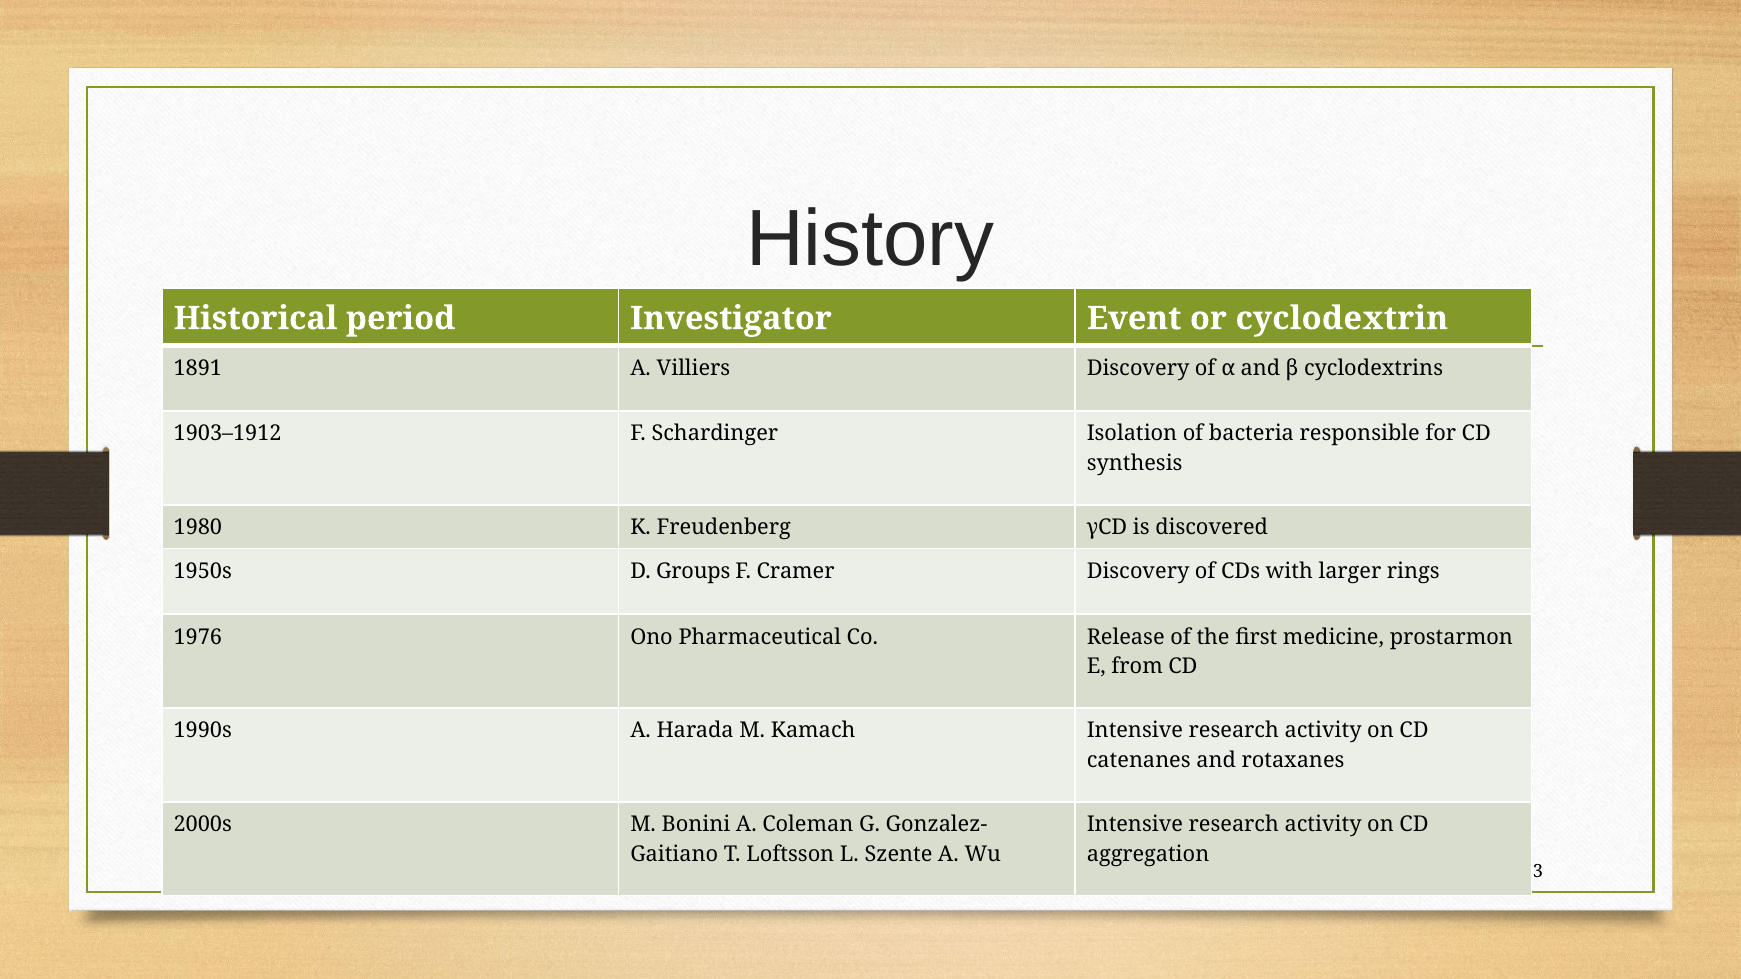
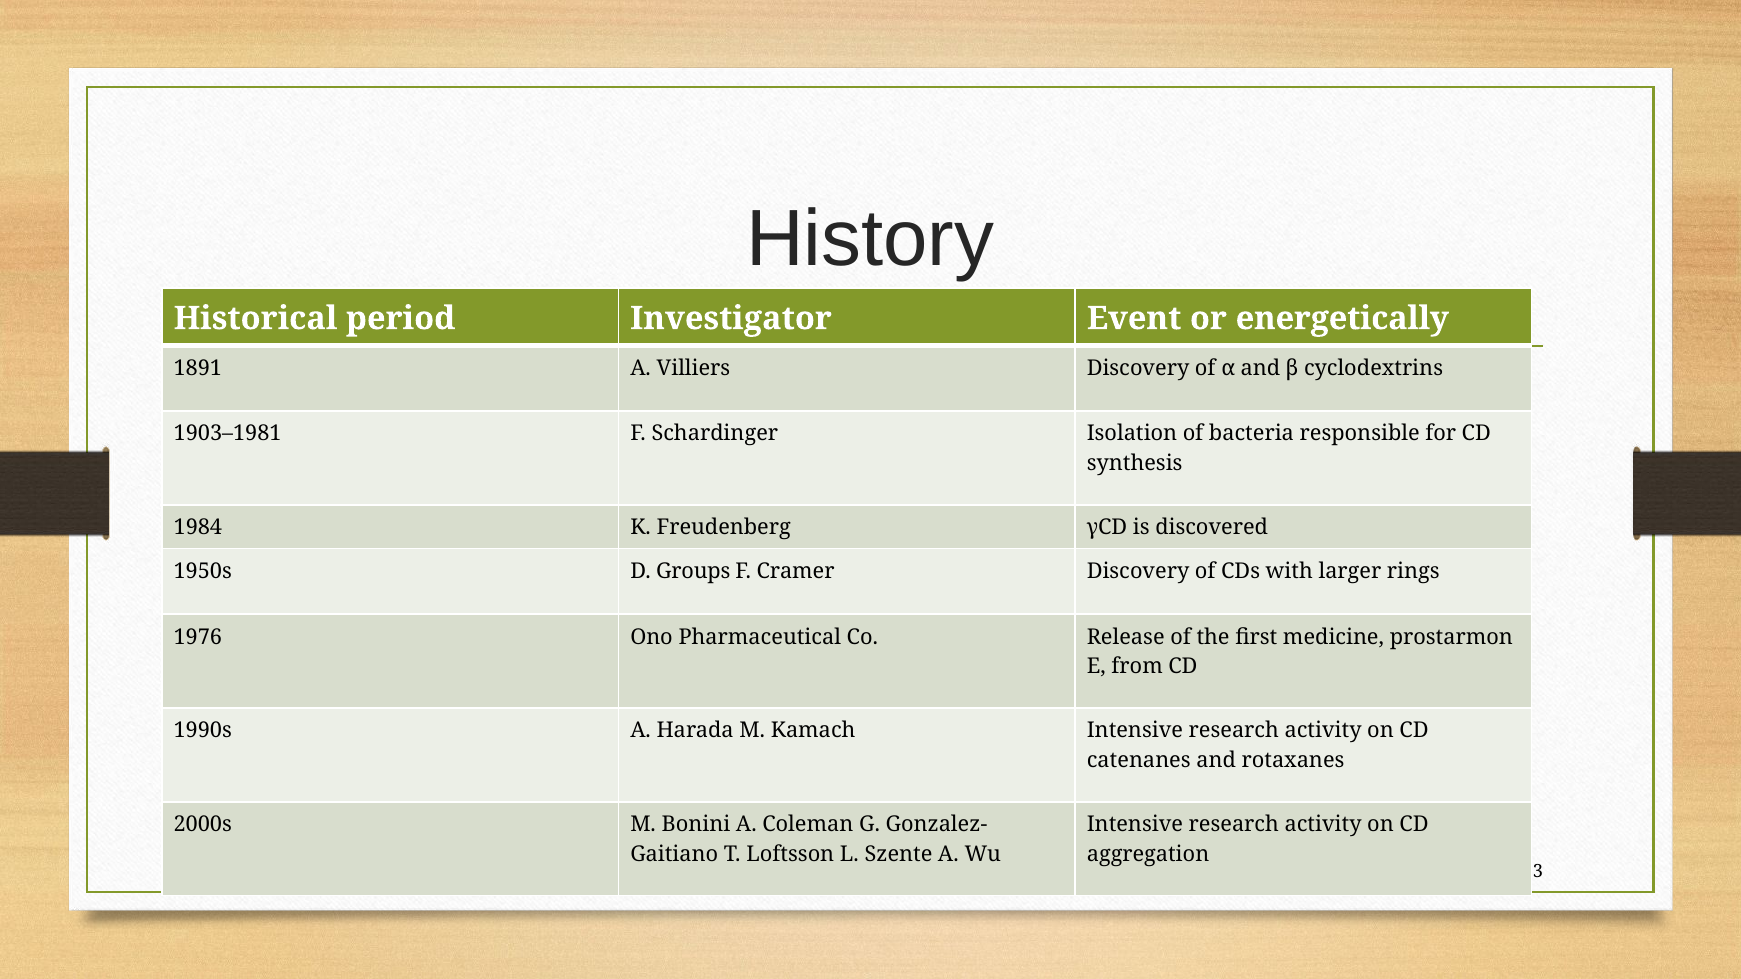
cyclodextrin: cyclodextrin -> energetically (1342, 319)
1903–1912: 1903–1912 -> 1903–1981 (228, 434)
1980: 1980 -> 1984 (198, 528)
